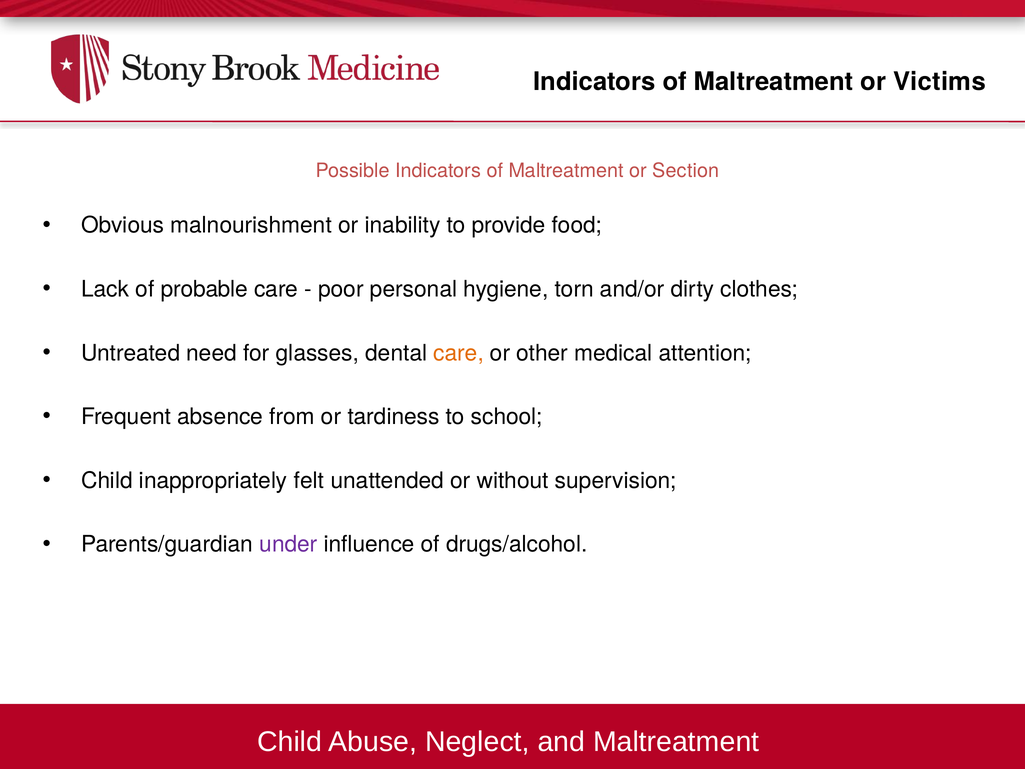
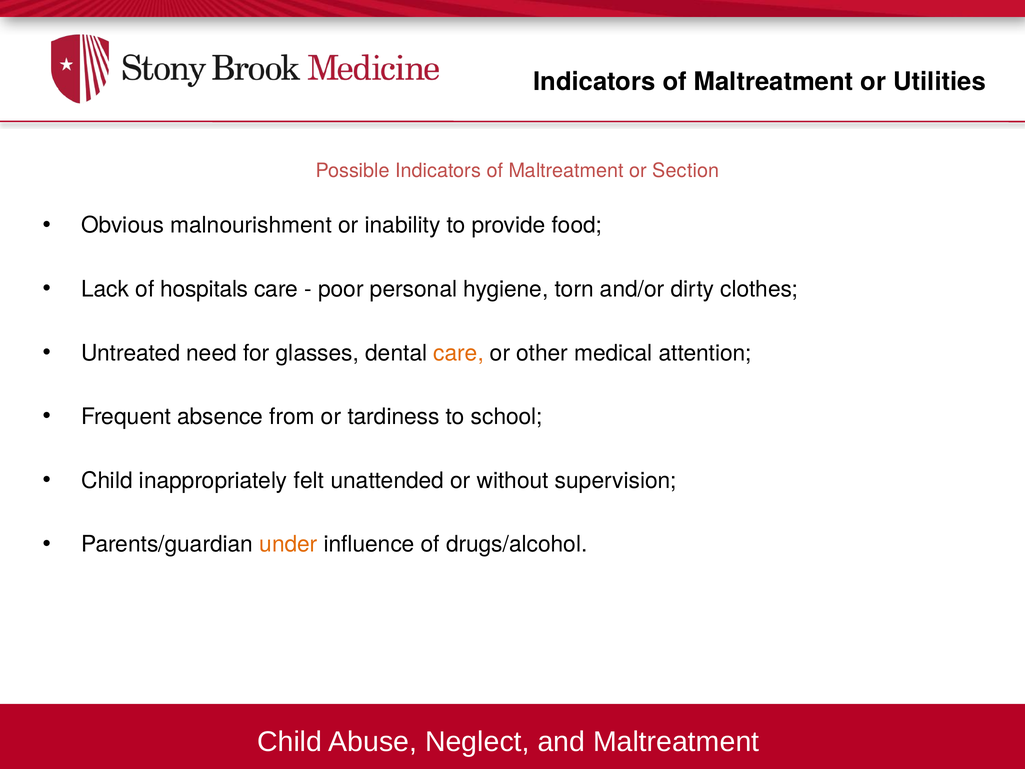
Victims: Victims -> Utilities (940, 82)
probable: probable -> hospitals (204, 289)
under colour: purple -> orange (288, 544)
